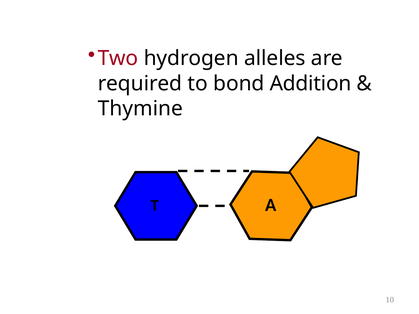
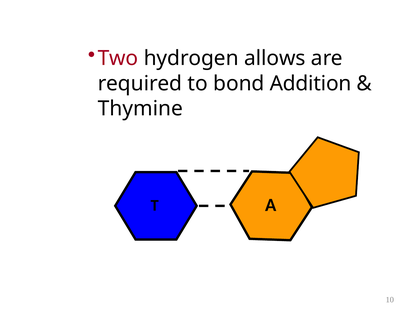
alleles: alleles -> allows (275, 58)
